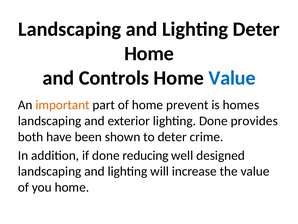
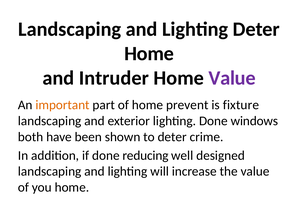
Controls: Controls -> Intruder (114, 78)
Value colour: blue -> purple (232, 78)
homes: homes -> fixture (241, 105)
provides: provides -> windows (254, 121)
